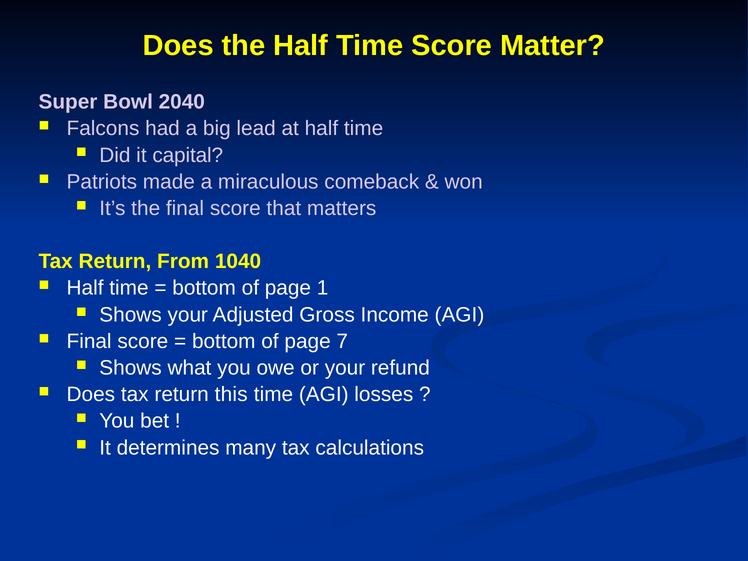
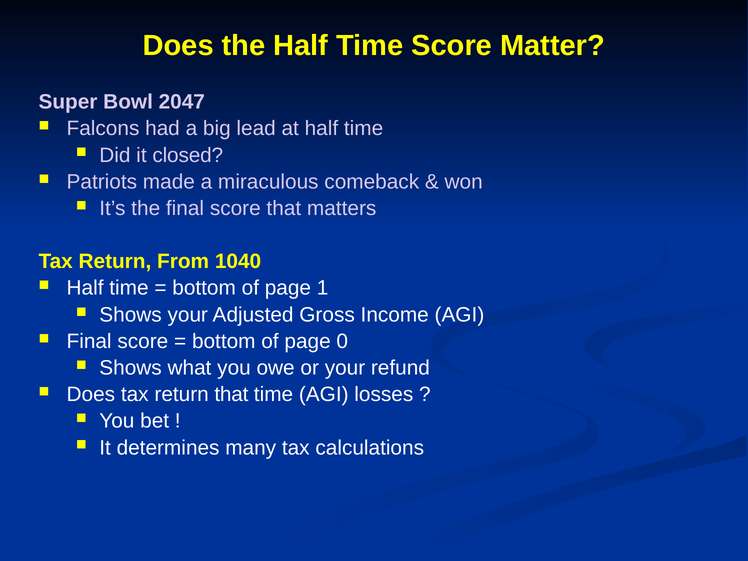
2040: 2040 -> 2047 (182, 102)
capital: capital -> closed (188, 155)
7: 7 -> 0 (342, 341)
return this: this -> that (231, 394)
